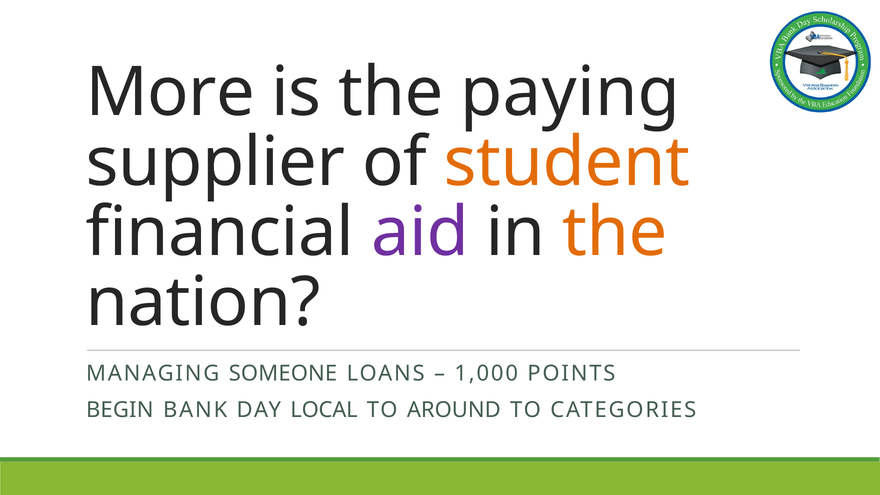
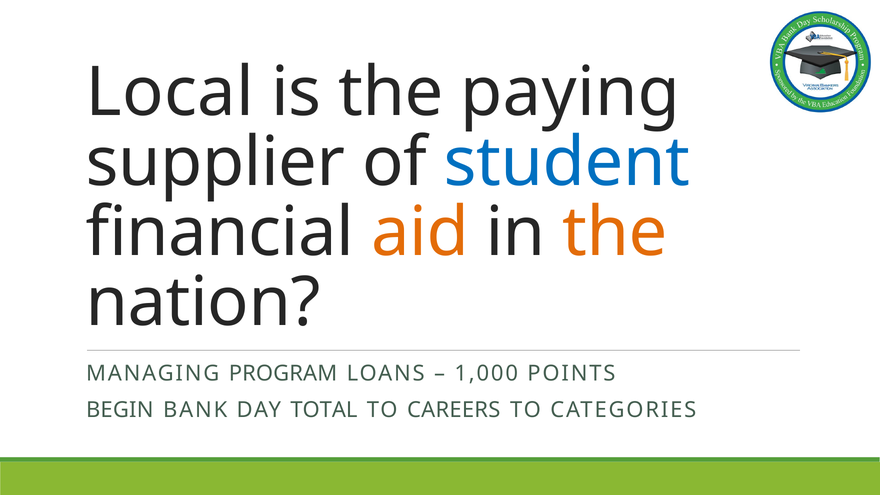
More: More -> Local (170, 92)
student colour: orange -> blue (567, 163)
aid colour: purple -> orange (420, 233)
SOMEONE: SOMEONE -> PROGRAM (283, 373)
LOCAL: LOCAL -> TOTAL (324, 410)
AROUND: AROUND -> CAREERS (454, 410)
